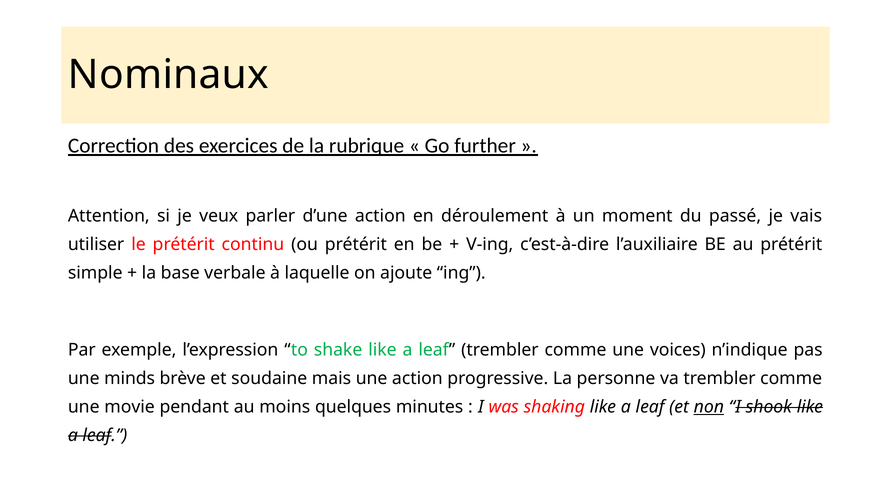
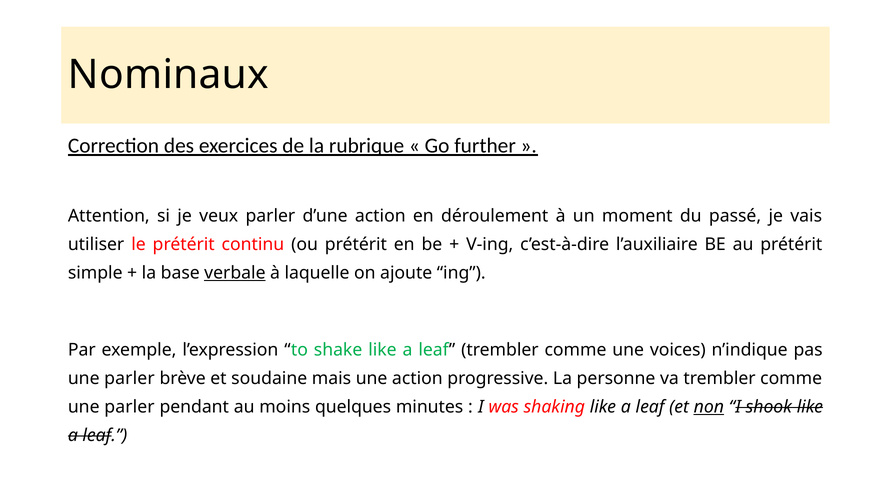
verbale underline: none -> present (235, 273)
minds: minds -> parler (129, 379)
movie: movie -> parler (129, 407)
